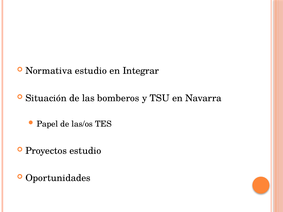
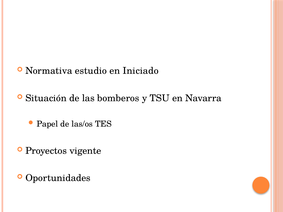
Integrar: Integrar -> Iniciado (141, 71)
Proyectos estudio: estudio -> vigente (85, 151)
